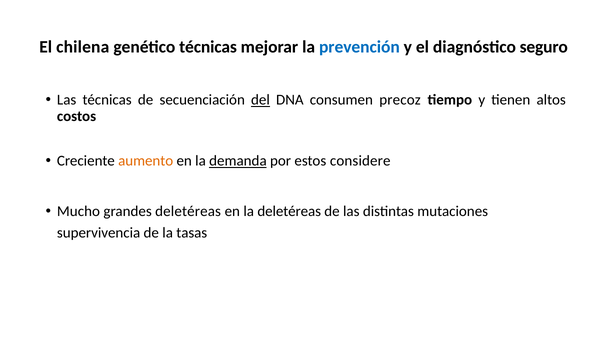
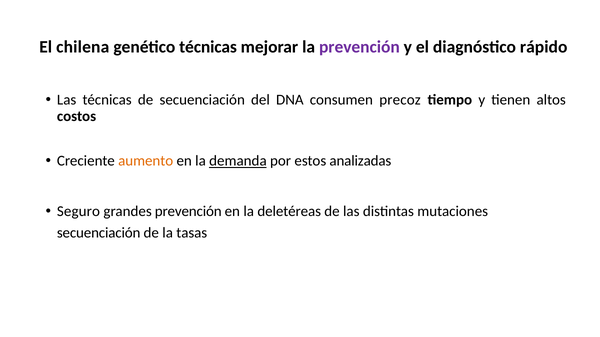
prevención colour: blue -> purple (359, 47)
seguro: seguro -> rápido (544, 47)
del underline: present -> none (260, 100)
considere: considere -> analizadas (360, 161)
Mucho: Mucho -> Seguro (78, 212)
grandes deletéreas: deletéreas -> prevención (188, 212)
supervivencia: supervivencia -> secuenciación (99, 233)
